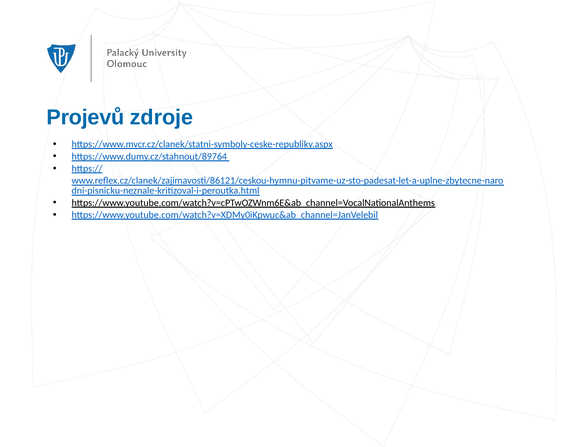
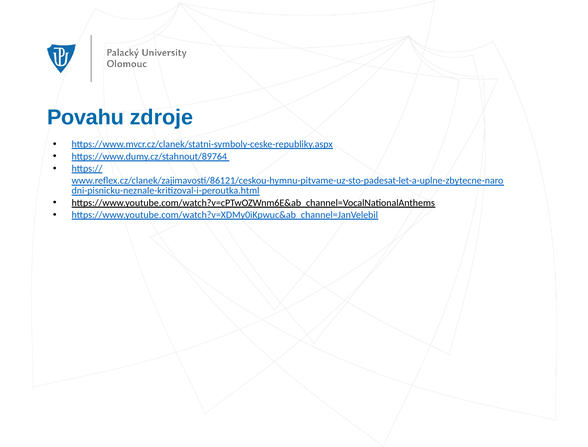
Projevů: Projevů -> Povahu (85, 117)
